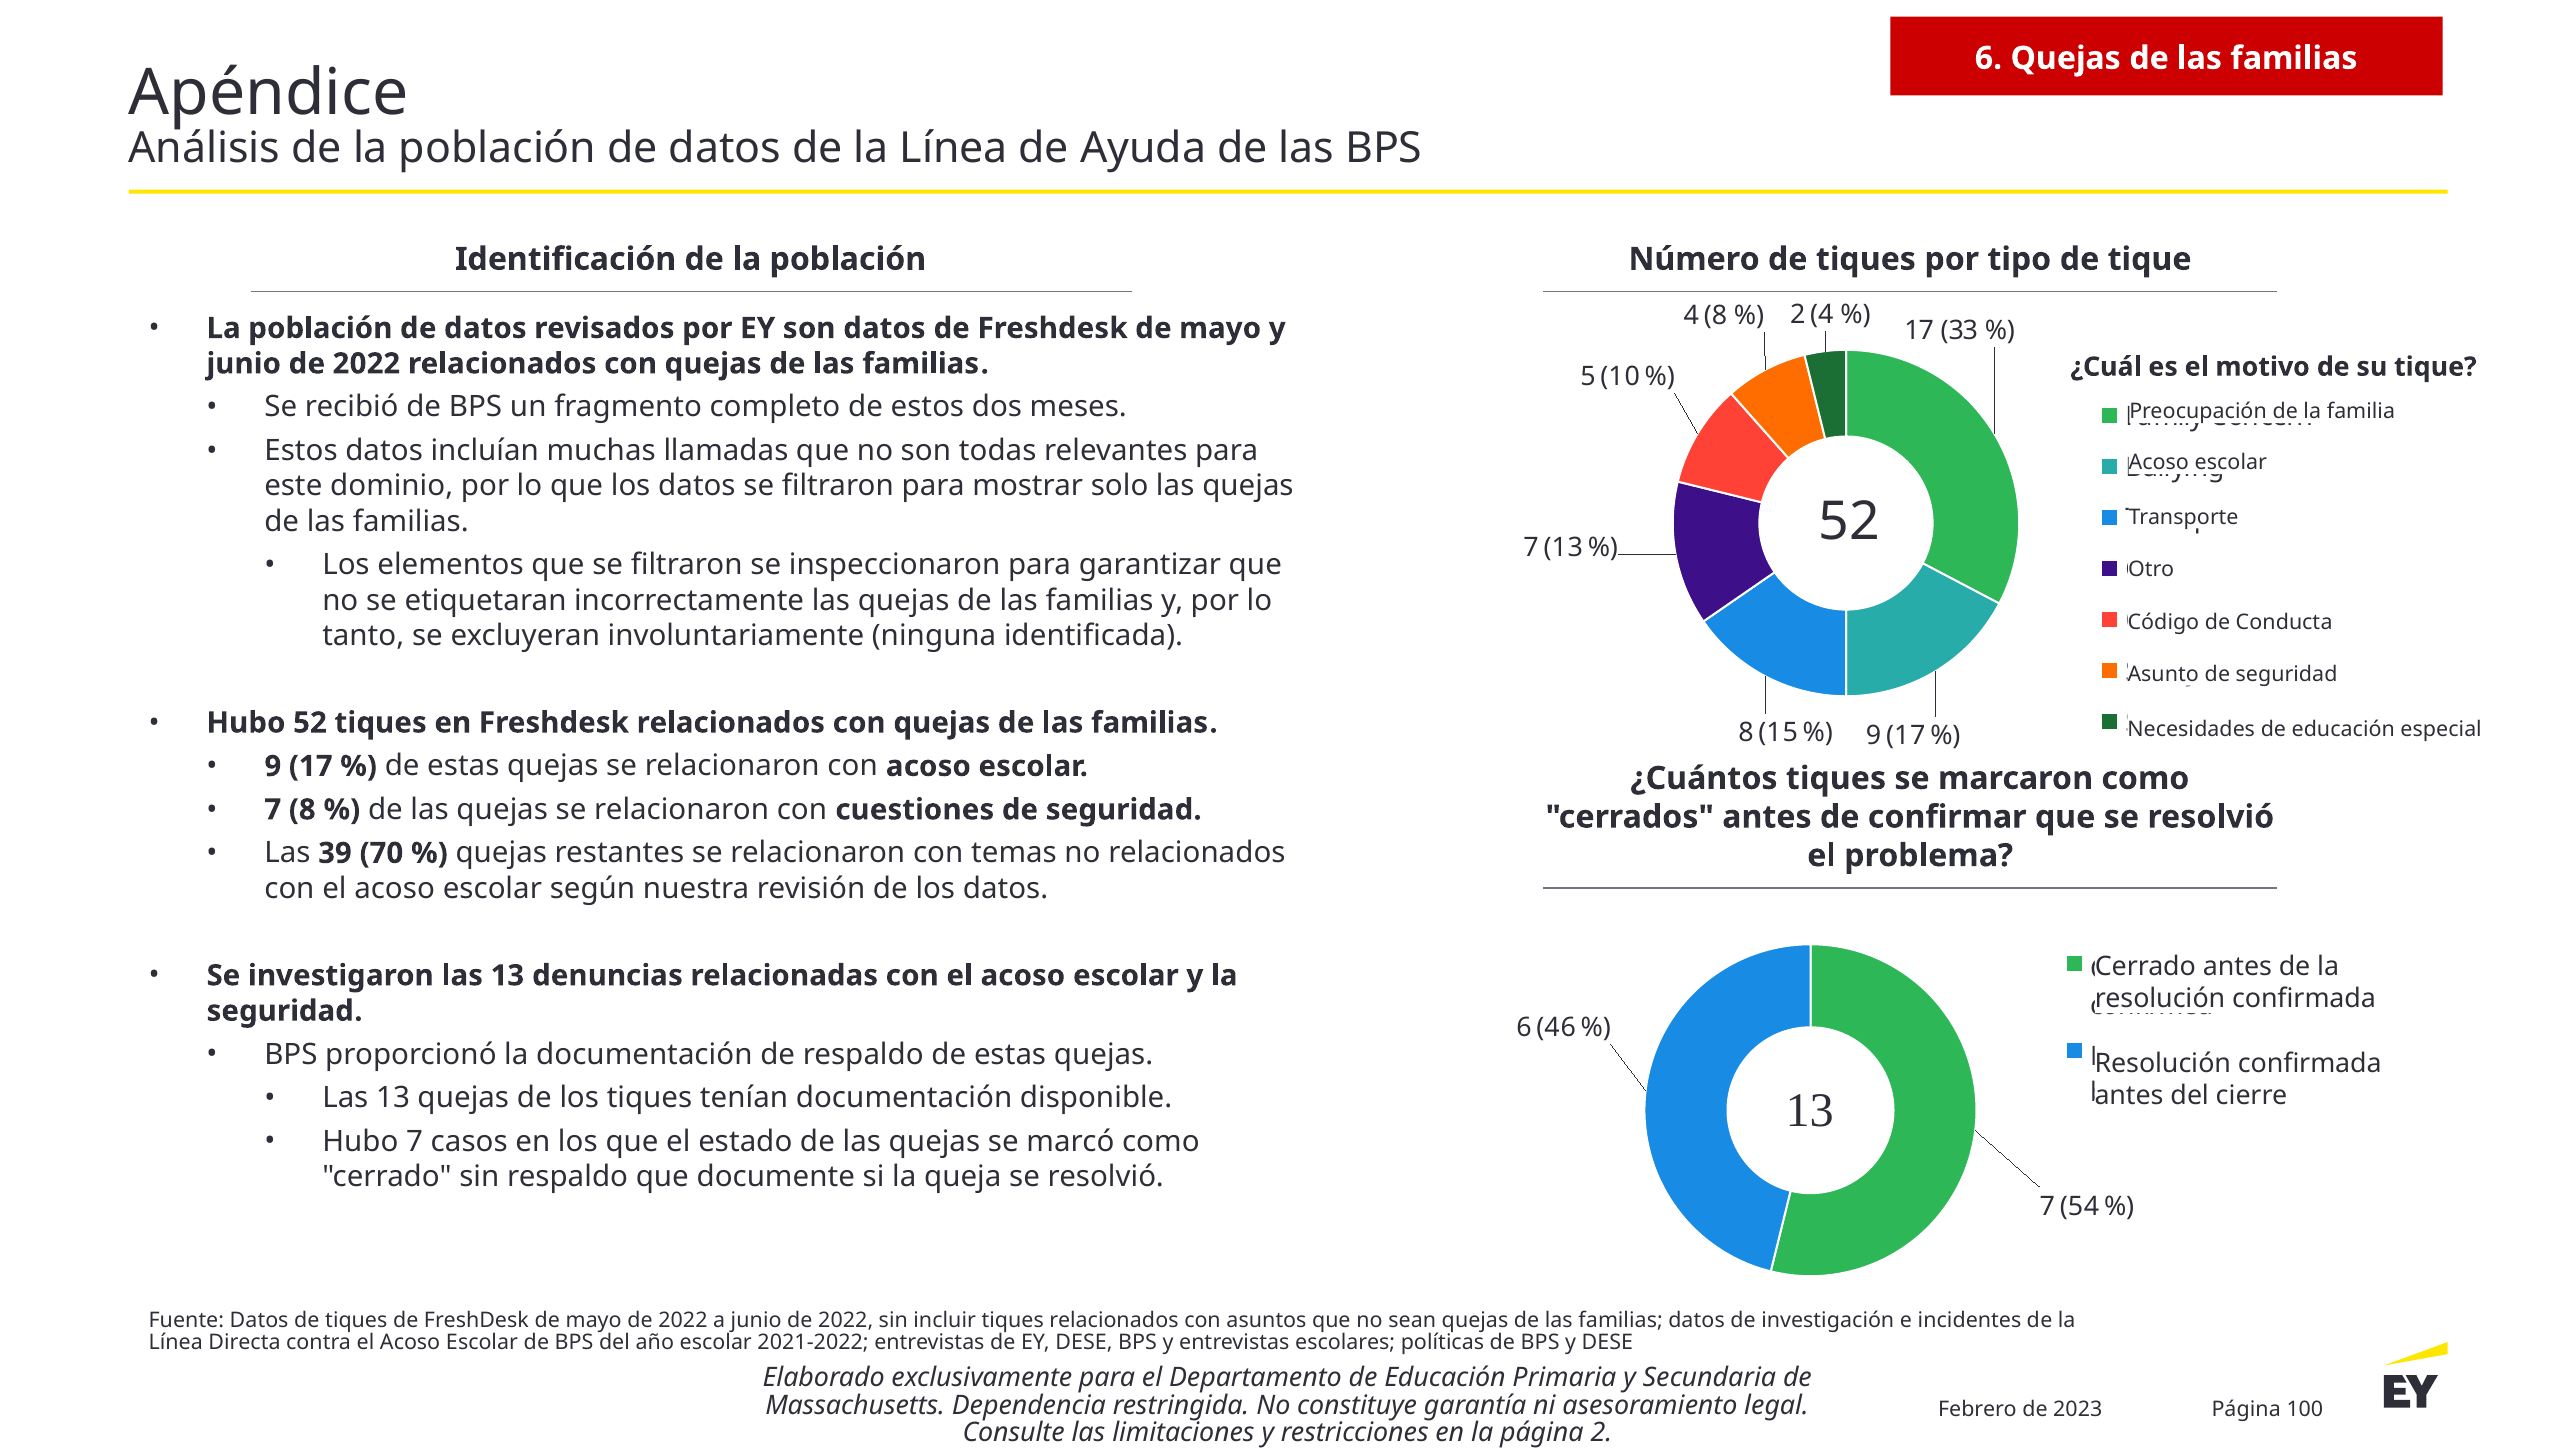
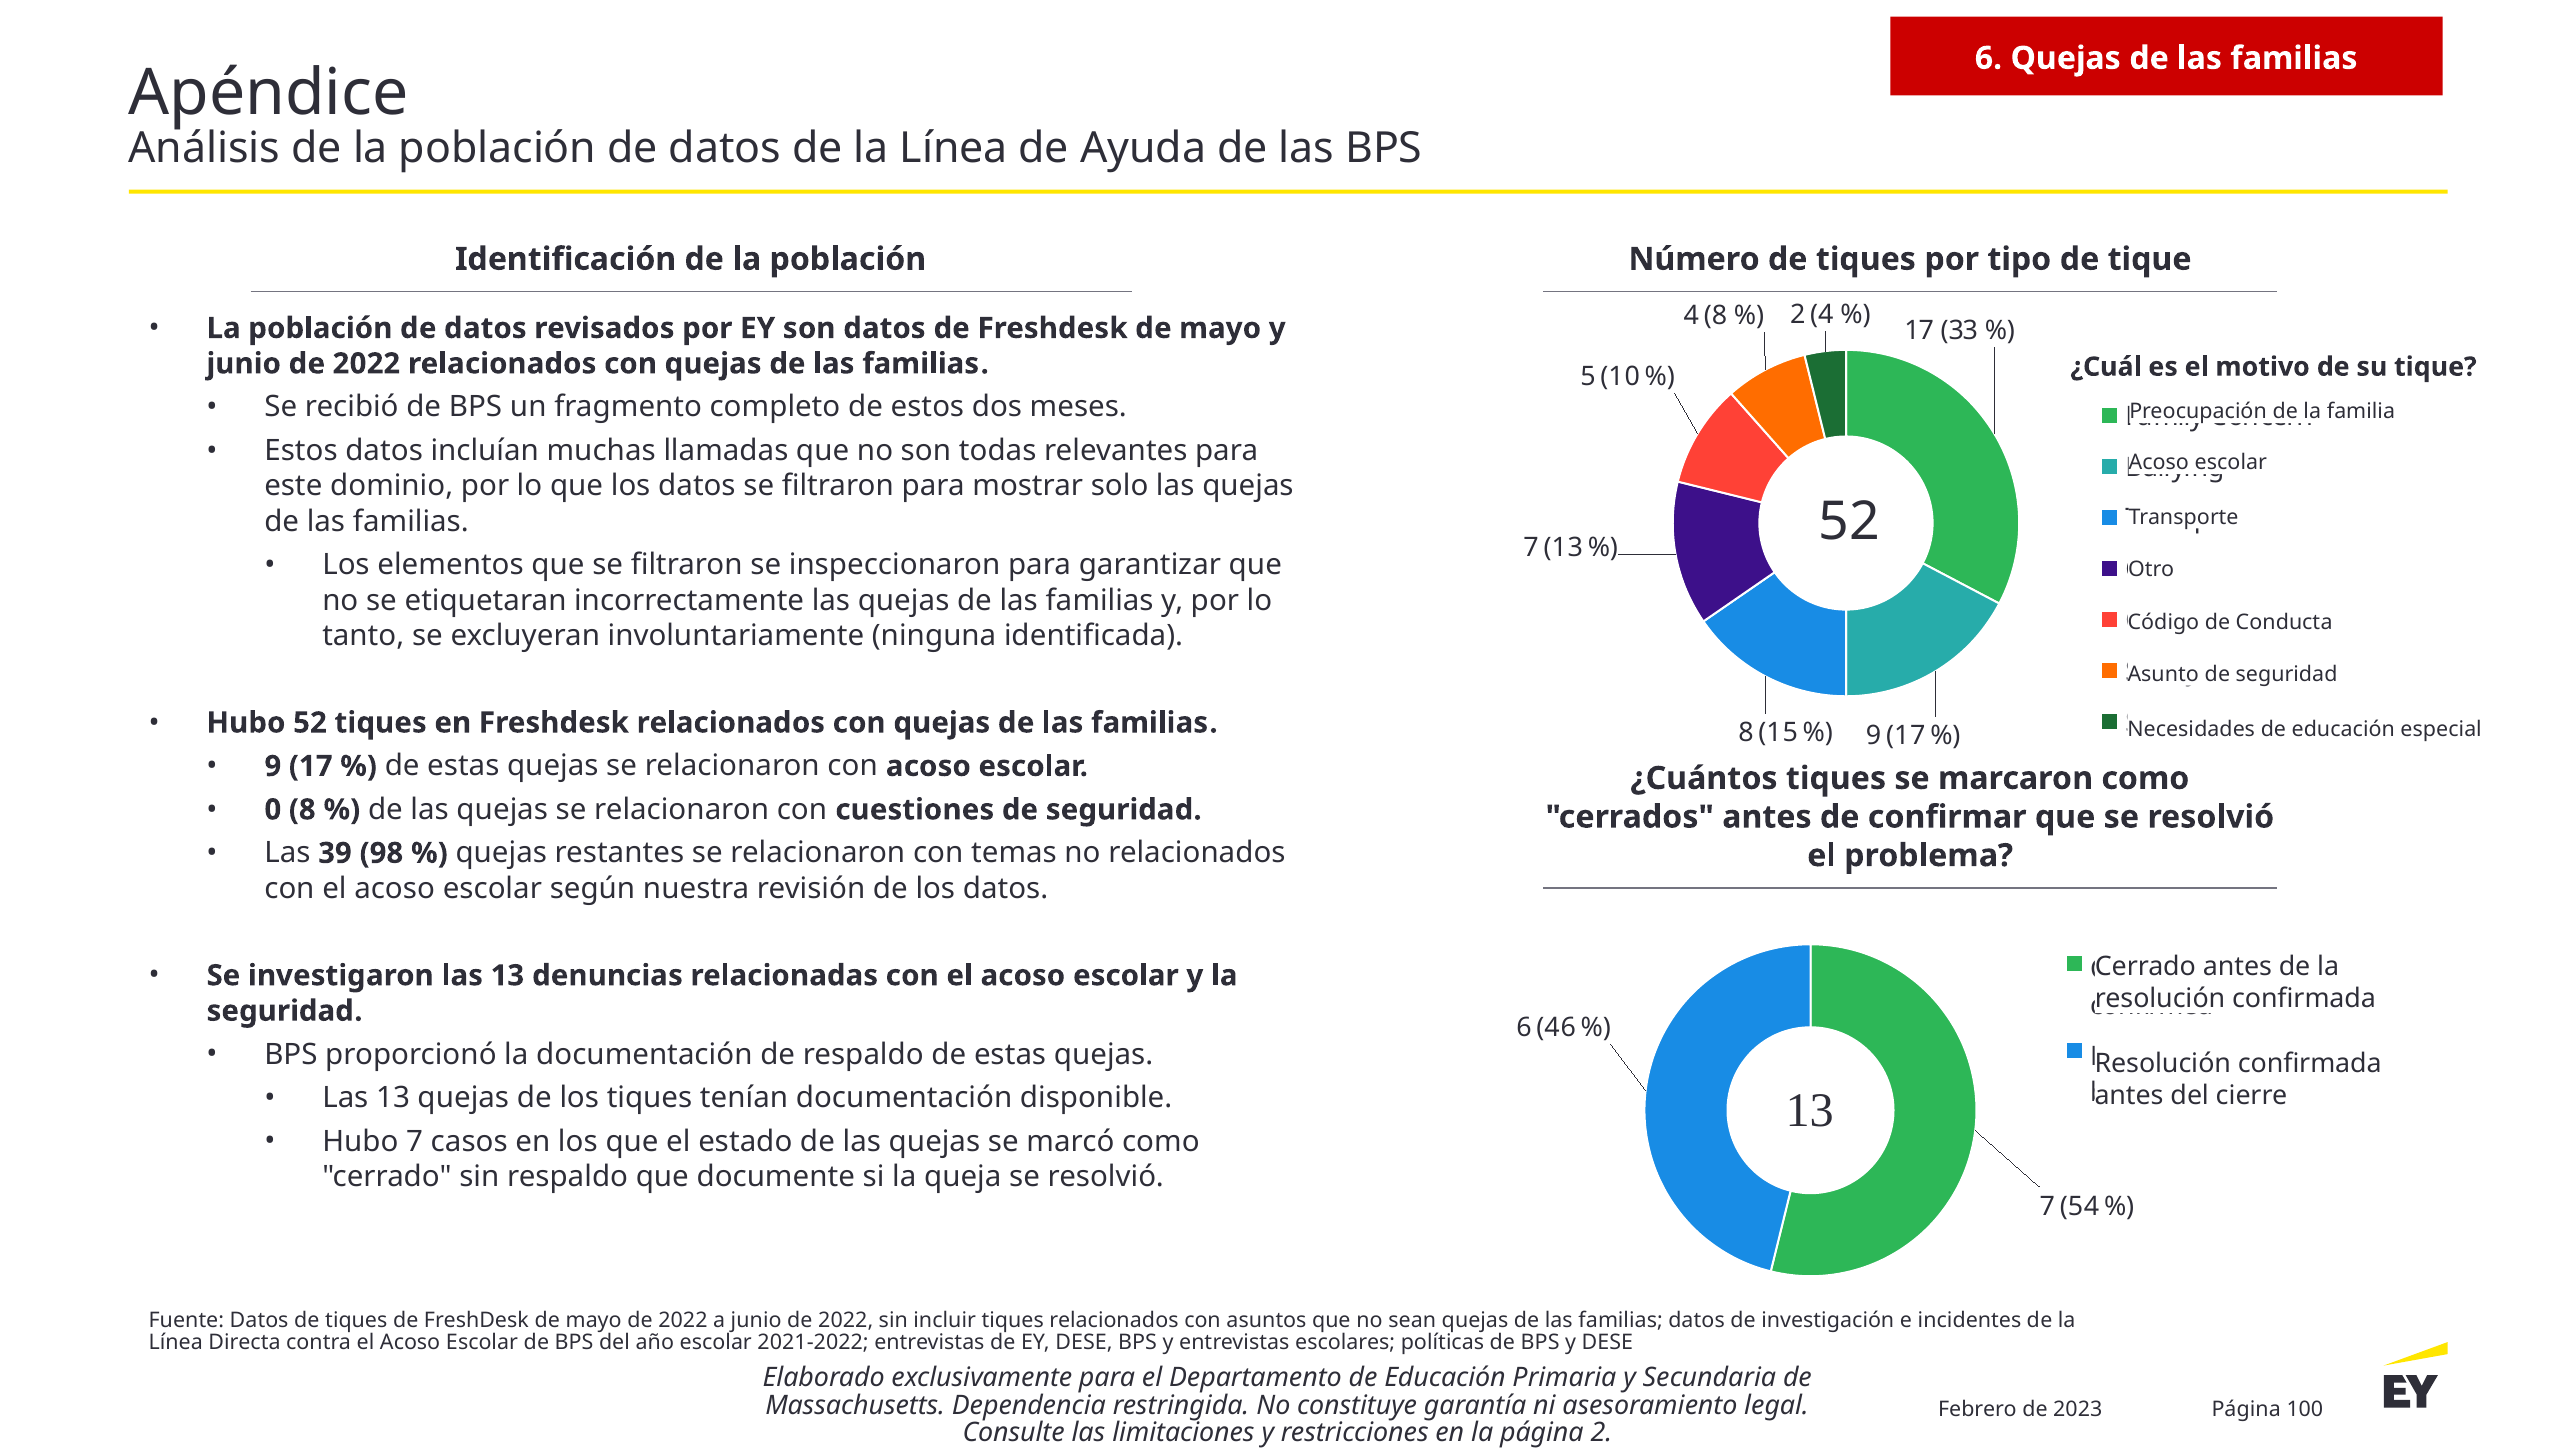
7: 7 -> 0 (273, 810)
70: 70 -> 98 (381, 853)
